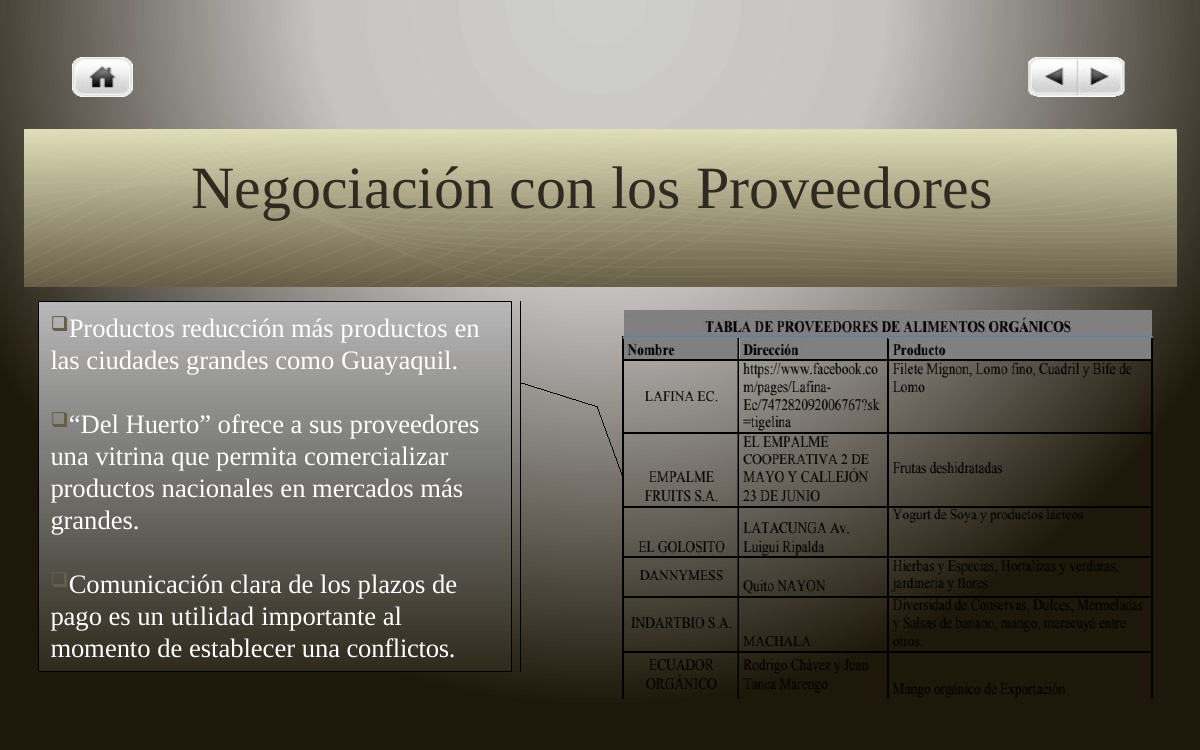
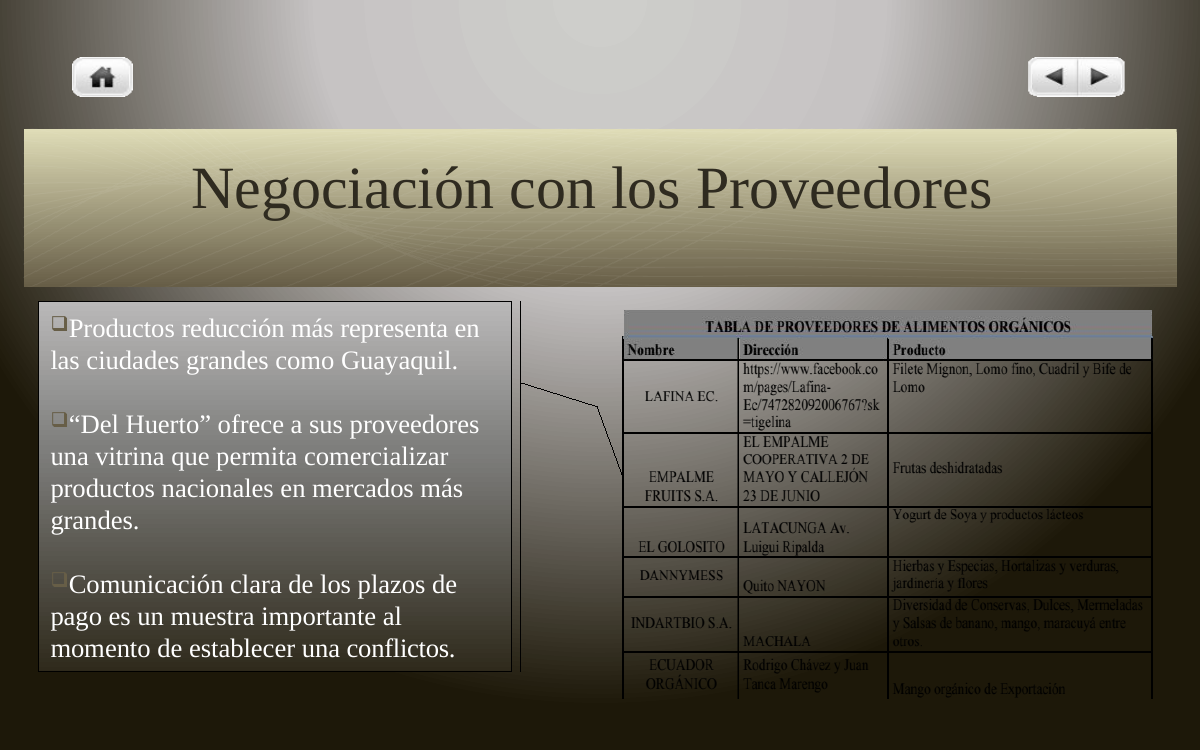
más productos: productos -> representa (394, 328)
utilidad: utilidad -> muestra (213, 616)
